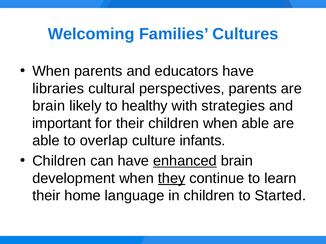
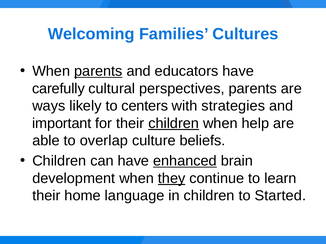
parents underline: none -> present (98, 71)
libraries: libraries -> carefully (58, 89)
brain: brain -> ways (49, 106)
healthy: healthy -> centers (145, 106)
children underline: none -> present (174, 124)
when able: able -> help (255, 124)
infants: infants -> beliefs (202, 141)
